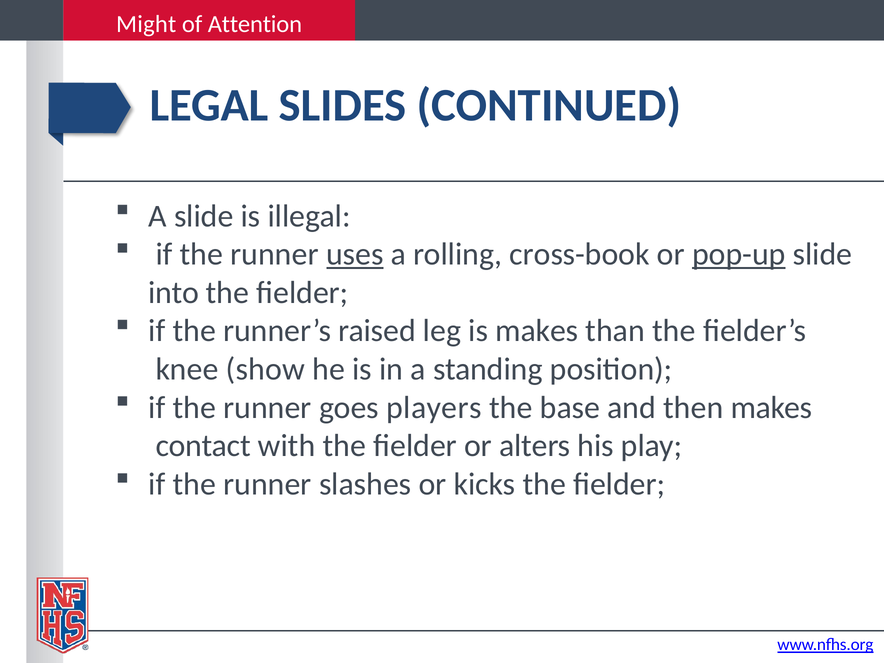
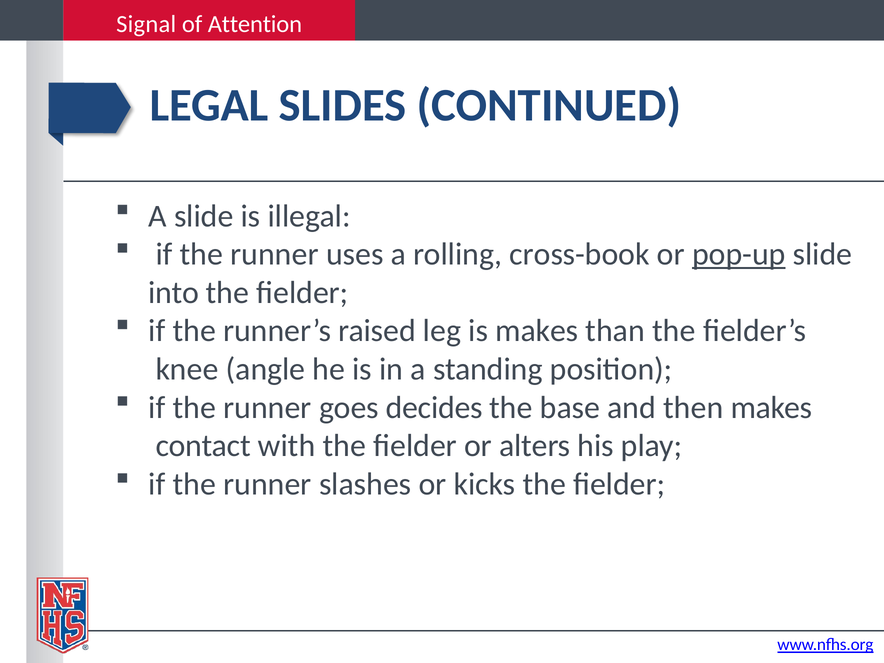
Might: Might -> Signal (146, 24)
uses underline: present -> none (355, 254)
show: show -> angle (266, 369)
players: players -> decides (434, 408)
